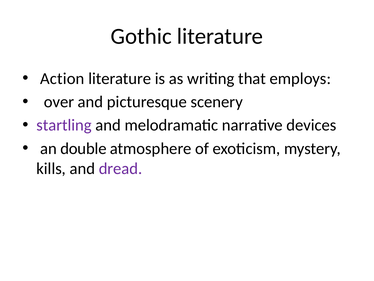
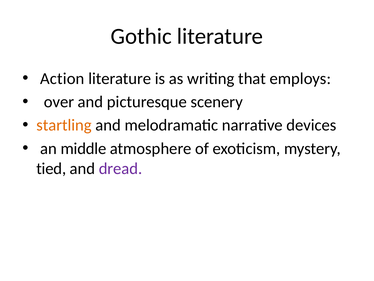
startling colour: purple -> orange (64, 125)
double: double -> middle (83, 148)
kills: kills -> tied (51, 168)
